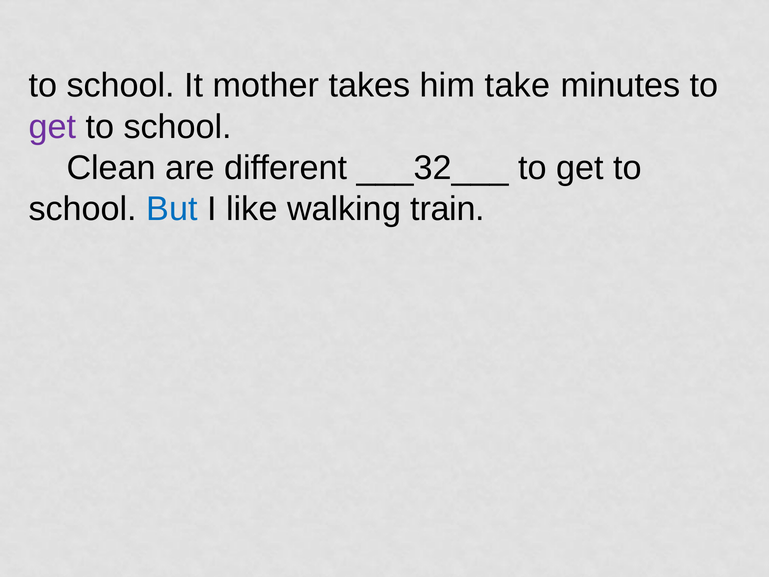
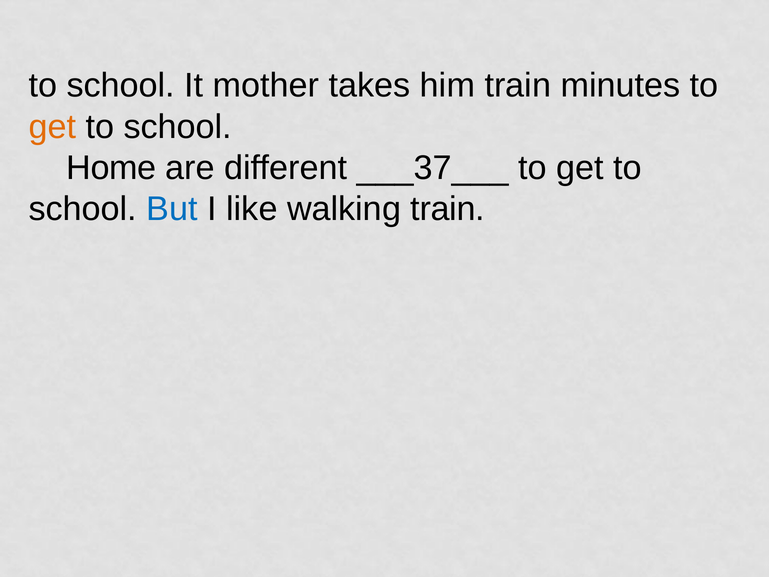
him take: take -> train (518, 86)
get colour: purple -> orange (52, 127)
Clean: Clean -> Home (111, 168)
___32___: ___32___ -> ___37___ (433, 168)
